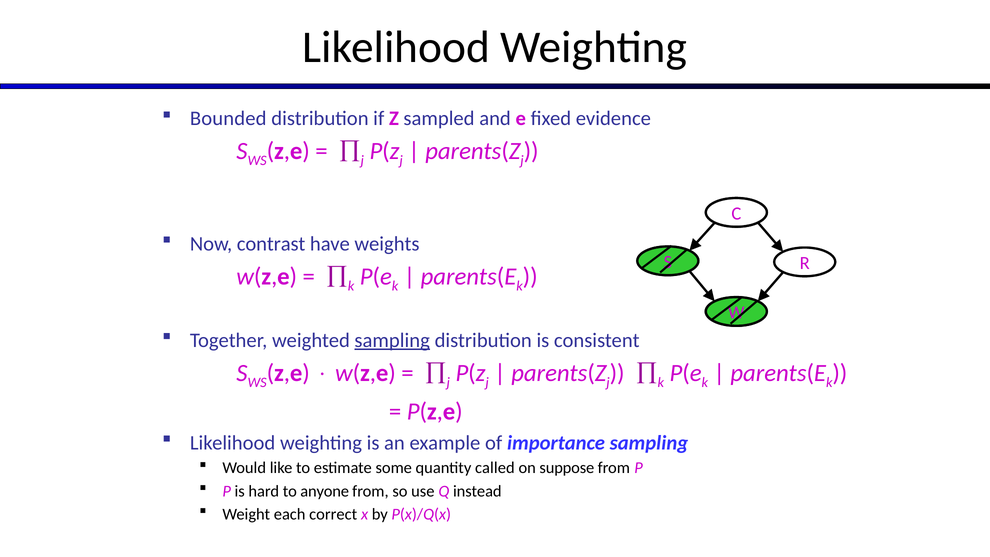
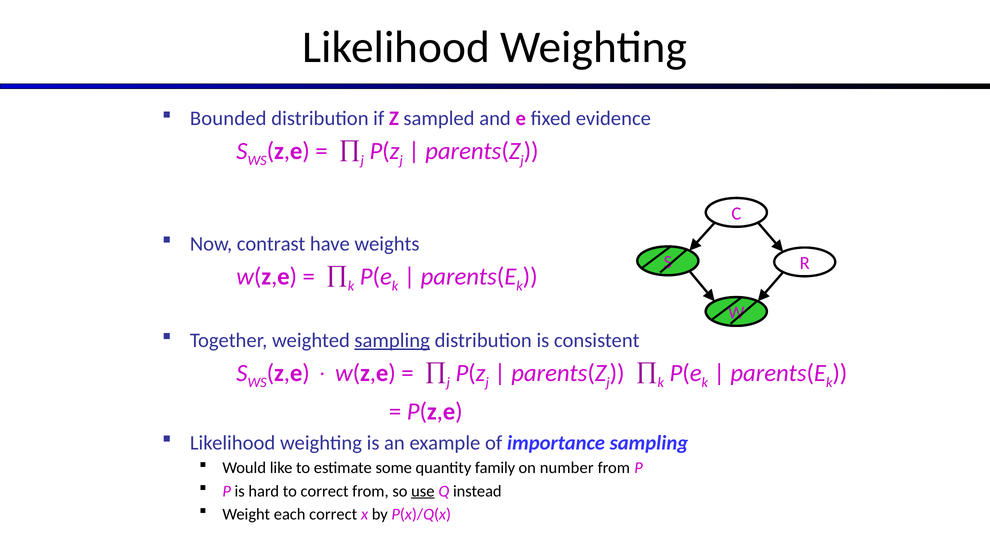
called: called -> family (495, 468)
suppose: suppose -> number (567, 468)
to anyone: anyone -> correct (325, 491)
use underline: none -> present (423, 491)
